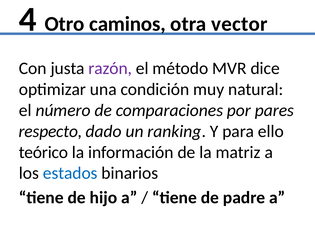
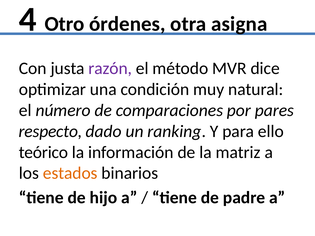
caminos: caminos -> órdenes (127, 24)
vector: vector -> asigna (239, 24)
estados colour: blue -> orange (70, 173)
